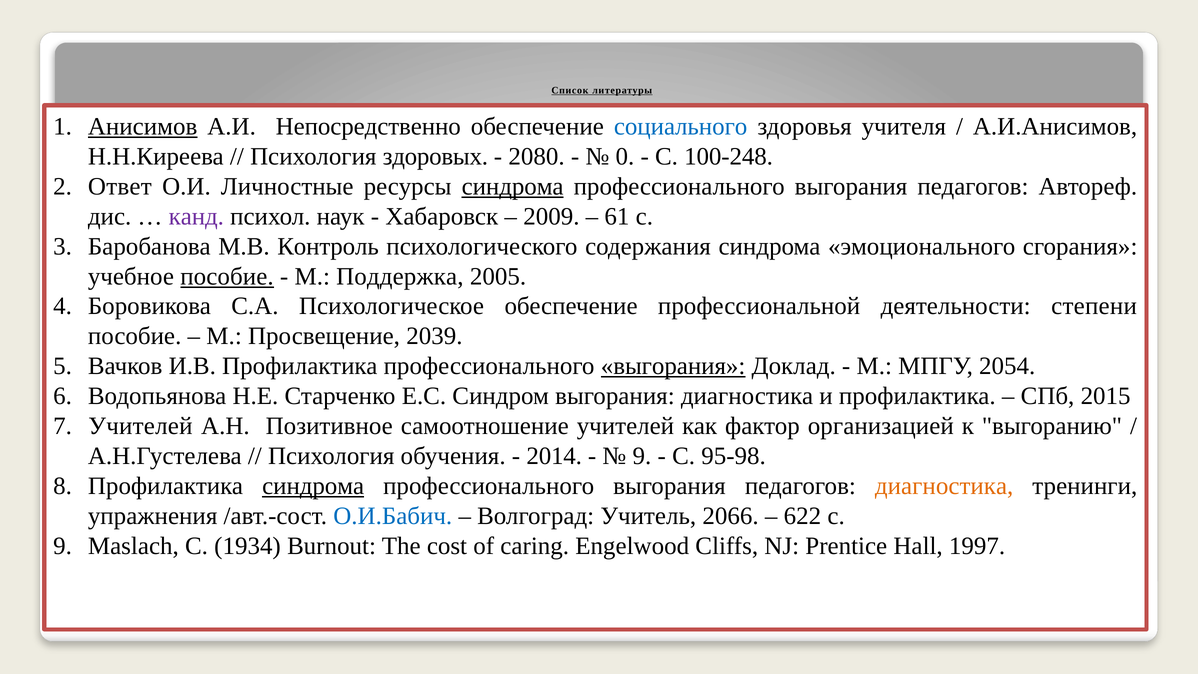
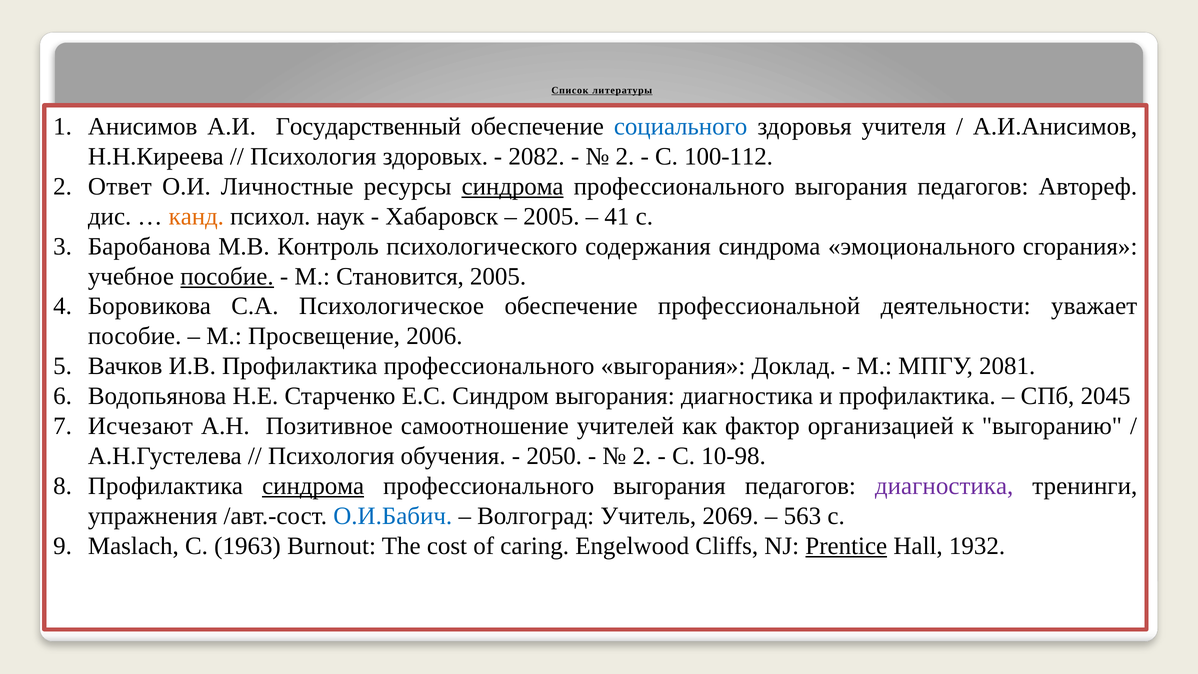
Анисимов underline: present -> none (143, 126)
Непосредственно: Непосредственно -> Государственный (368, 126)
2080: 2080 -> 2082 (537, 156)
0: 0 -> 2 (625, 156)
100-248: 100-248 -> 100-112 (729, 156)
канд colour: purple -> orange (196, 216)
2009: 2009 -> 2005 (551, 216)
61: 61 -> 41 (617, 216)
Поддержка: Поддержка -> Становится (400, 276)
степени: степени -> уважает (1094, 306)
2039: 2039 -> 2006 (434, 336)
выгорания underline: present -> none (673, 366)
2054: 2054 -> 2081 (1007, 366)
2015: 2015 -> 2045 (1106, 396)
Учителей: Учителей -> Исчезают (140, 426)
2014: 2014 -> 2050 (554, 456)
9: 9 -> 2 (642, 456)
95-98: 95-98 -> 10-98 (734, 456)
диагностика colour: orange -> purple (944, 486)
2066: 2066 -> 2069 (731, 516)
622: 622 -> 563 (802, 516)
1934: 1934 -> 1963 (248, 546)
Prentice underline: none -> present (846, 546)
1997: 1997 -> 1932 (977, 546)
